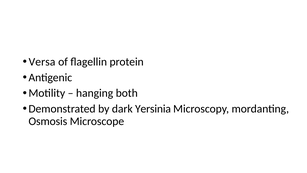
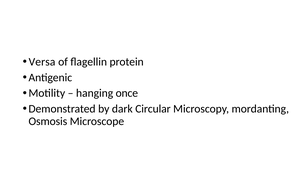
both: both -> once (127, 93)
Yersinia: Yersinia -> Circular (153, 109)
